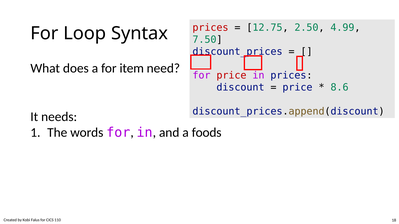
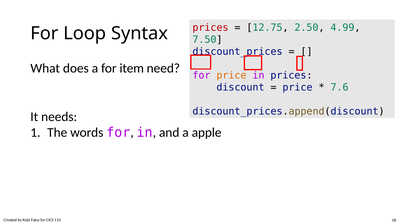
price colour: red -> orange (231, 76)
8.6: 8.6 -> 7.6 (340, 88)
foods: foods -> apple (207, 133)
